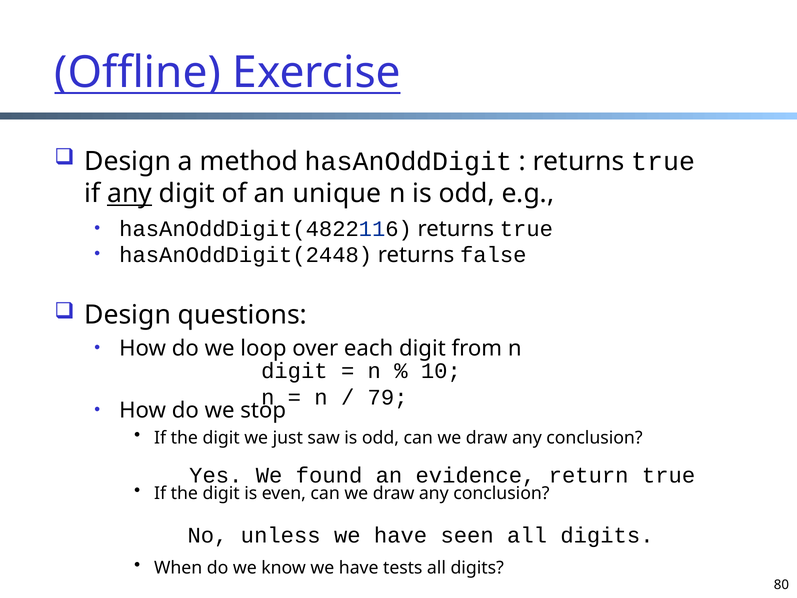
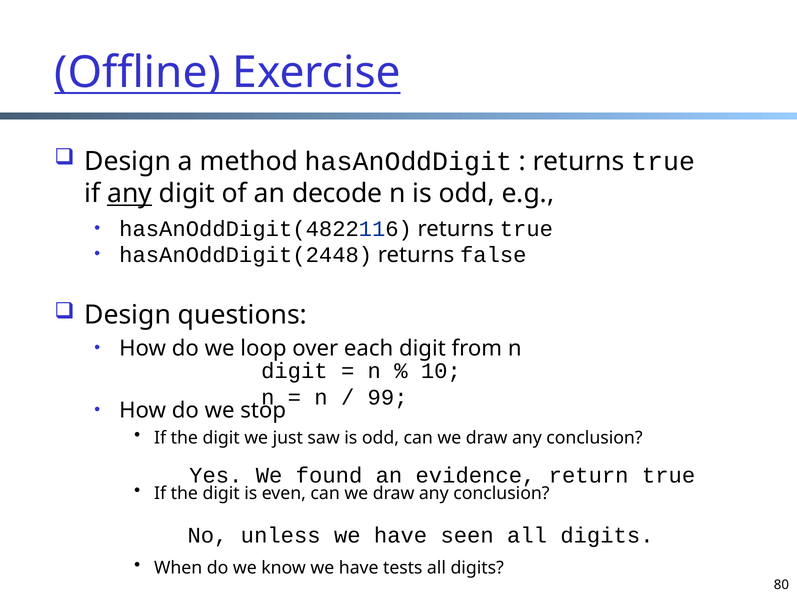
unique: unique -> decode (337, 193)
79: 79 -> 99 (388, 397)
